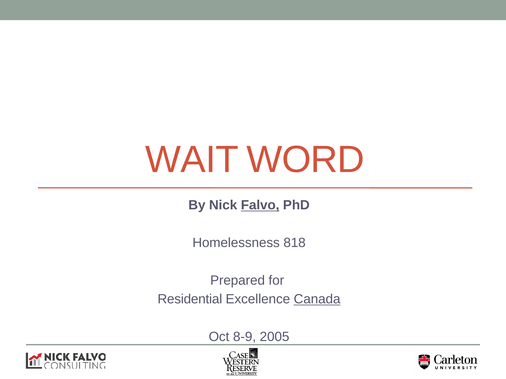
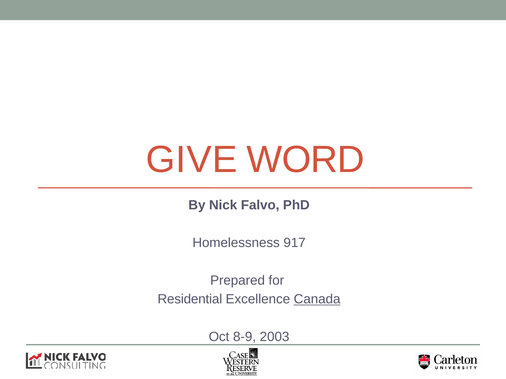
WAIT: WAIT -> GIVE (192, 160)
Falvo underline: present -> none (260, 205)
818: 818 -> 917 (295, 243)
2005: 2005 -> 2003 (275, 337)
